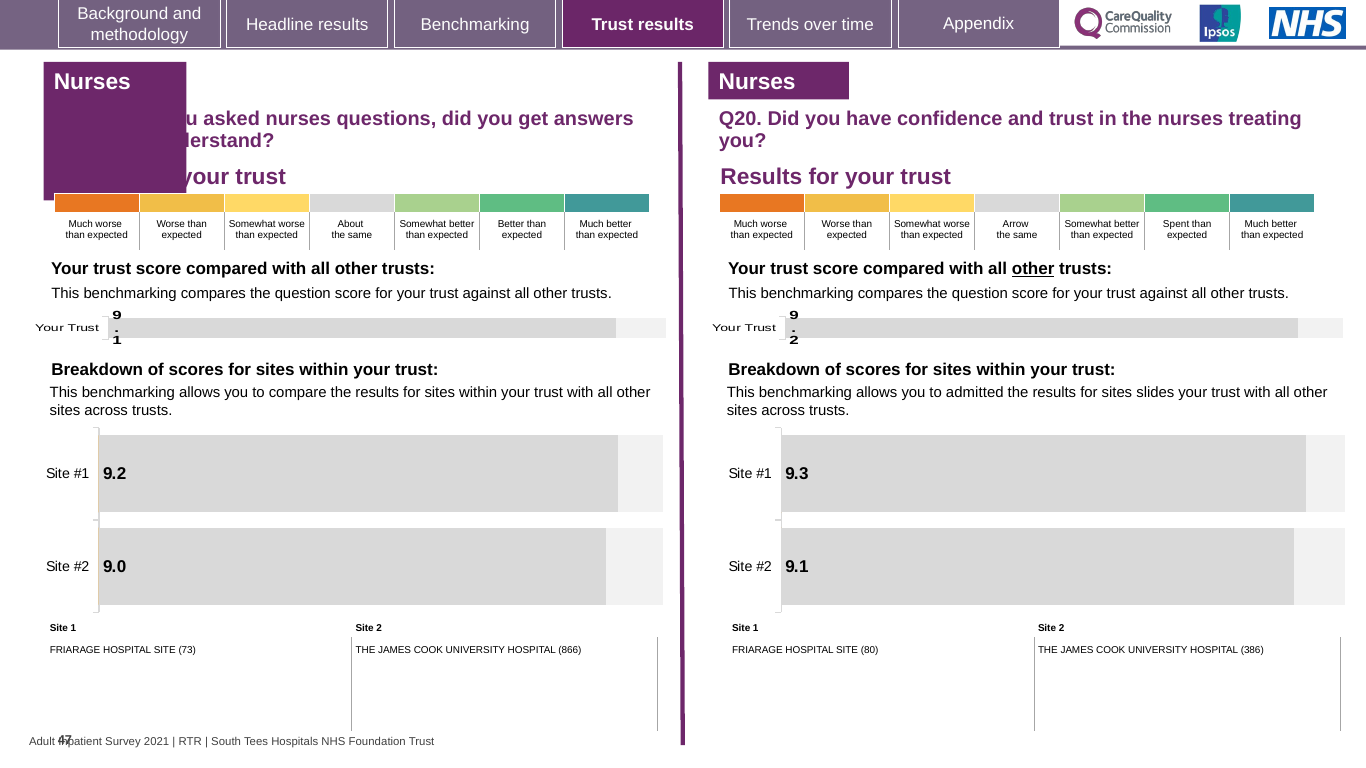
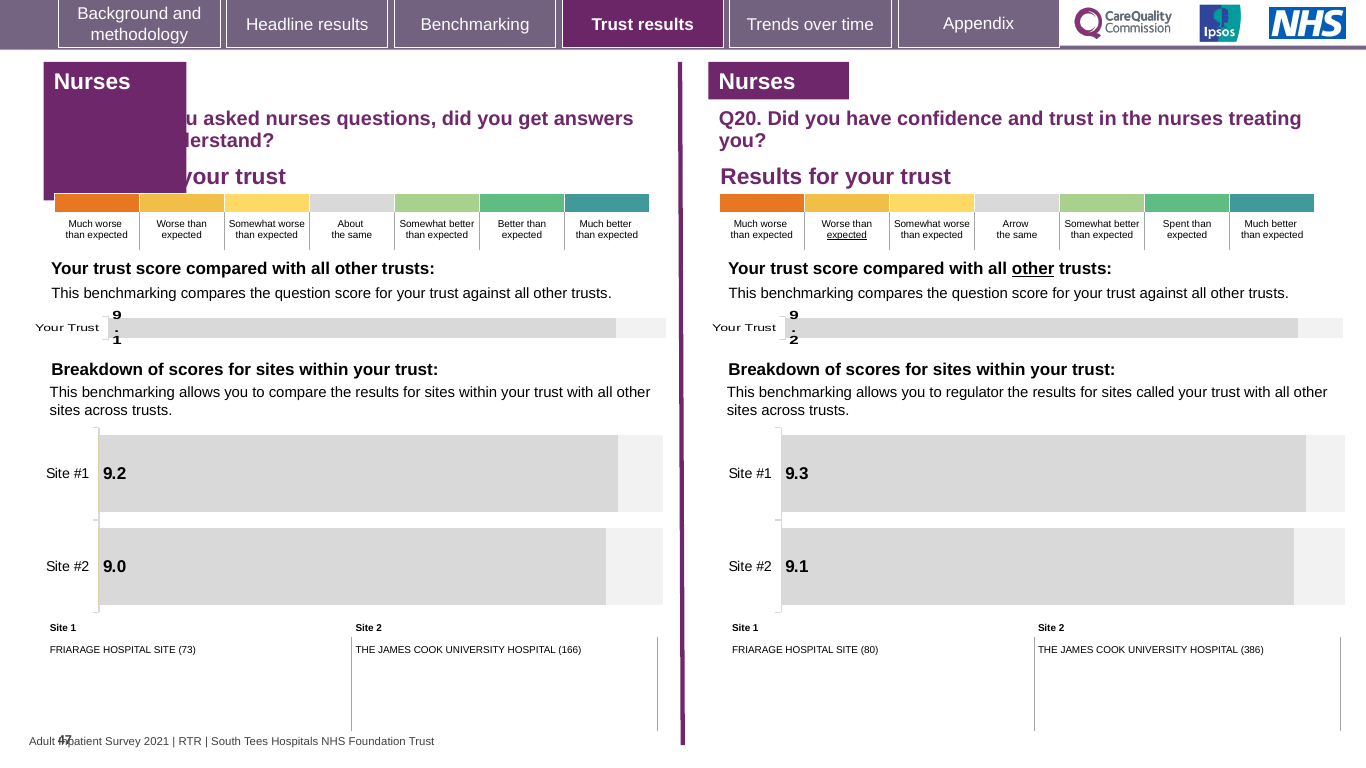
expected underline: none -> present (847, 235)
admitted: admitted -> regulator (975, 393)
slides: slides -> called (1155, 393)
866: 866 -> 166 (570, 651)
